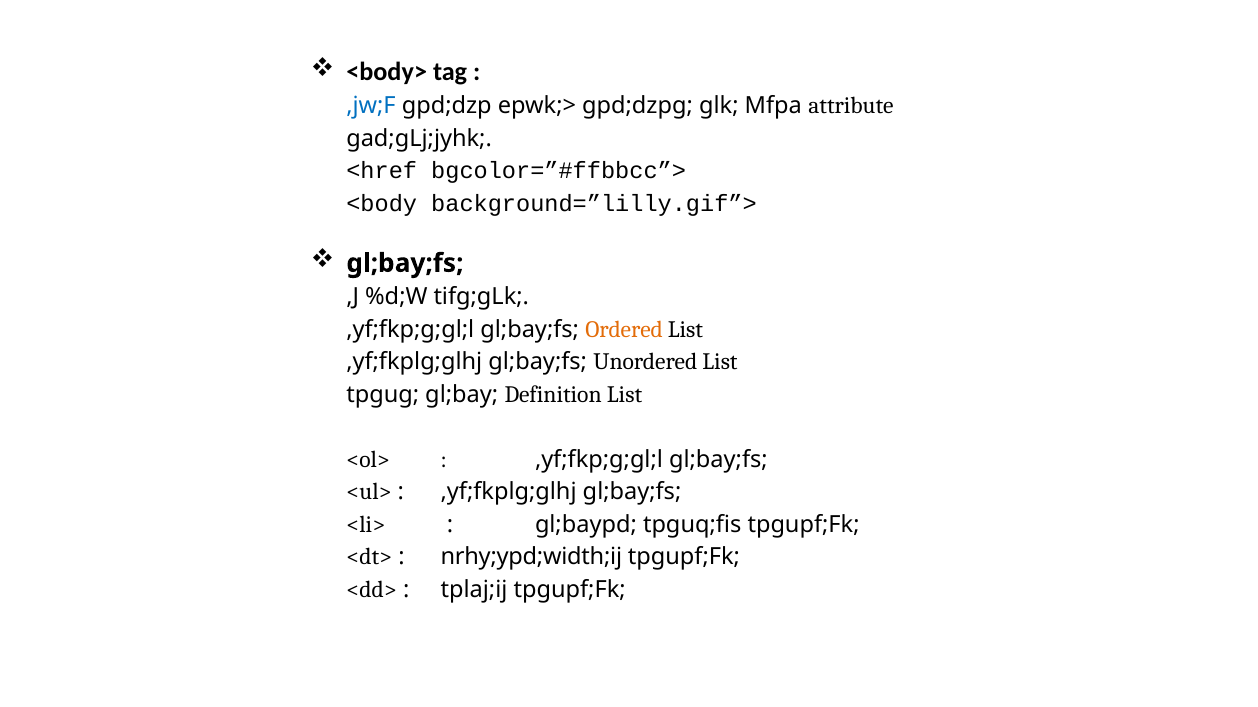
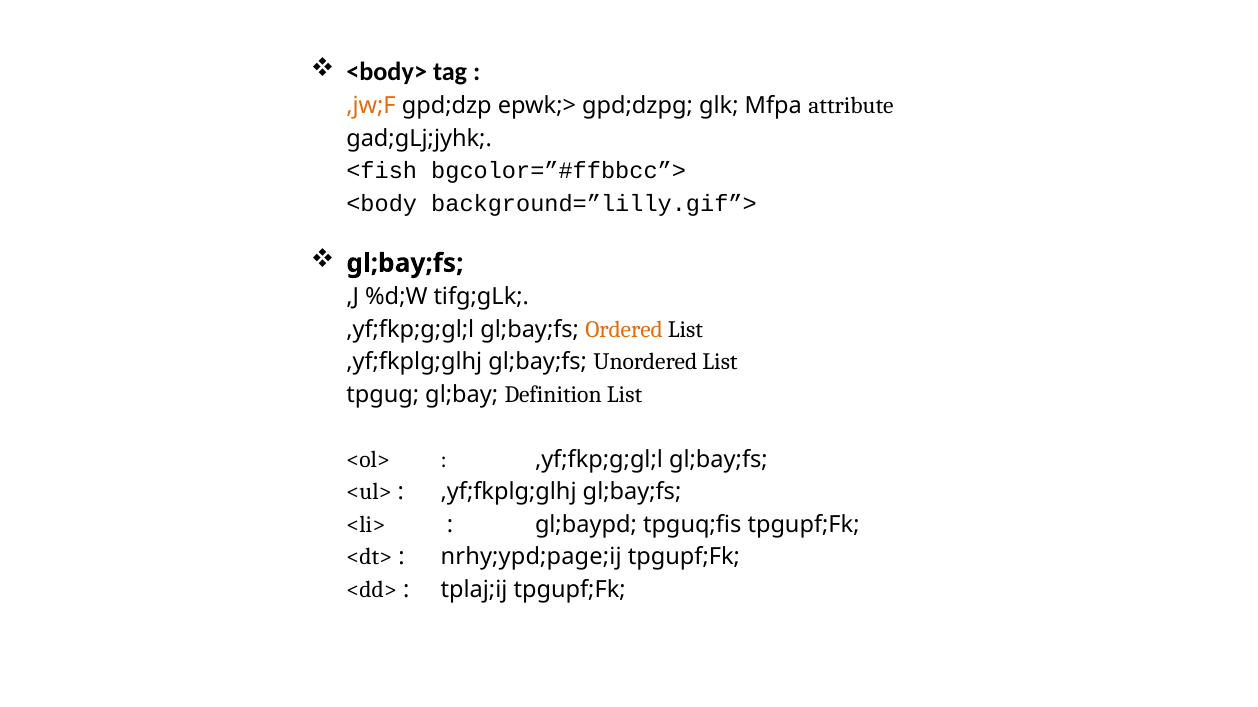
,jw;F colour: blue -> orange (371, 106)
<href: <href -> <fish (382, 171)
nrhy;ypd;width;ij: nrhy;ypd;width;ij -> nrhy;ypd;page;ij (531, 558)
